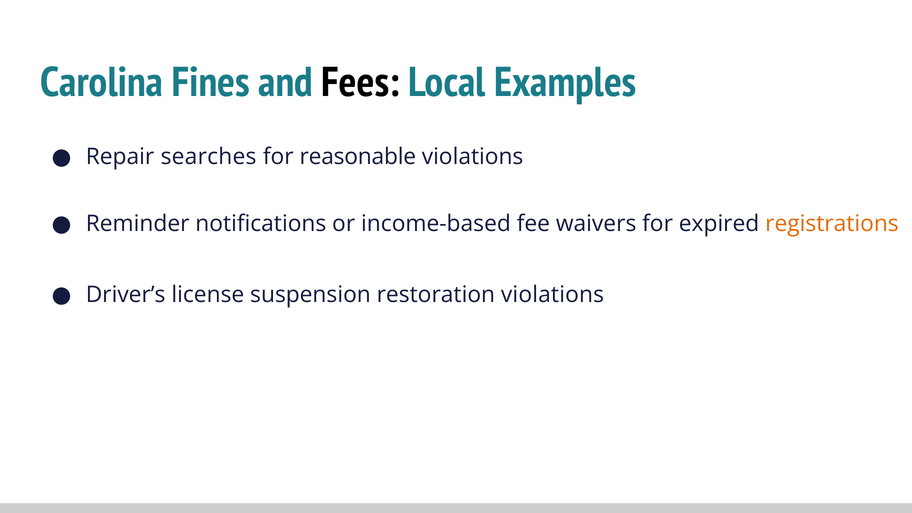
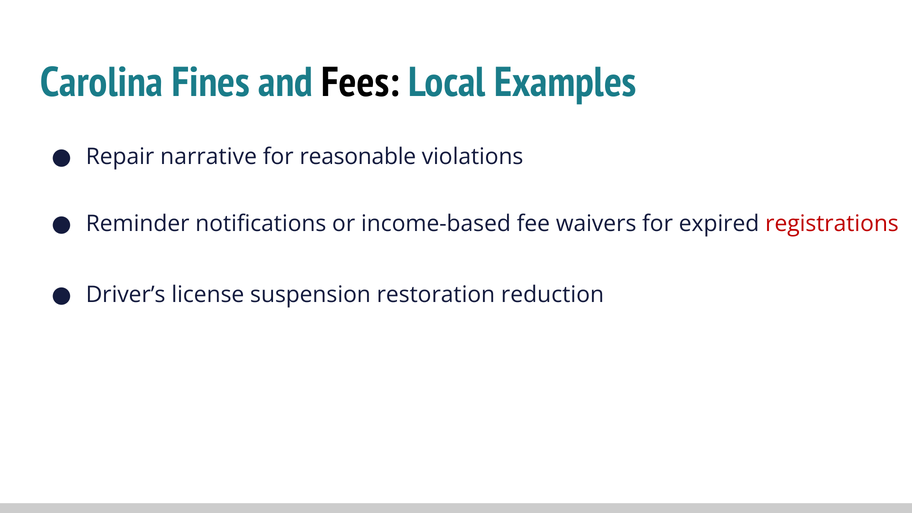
searches: searches -> narrative (209, 157)
registrations colour: orange -> red (832, 224)
restoration violations: violations -> reduction (553, 295)
